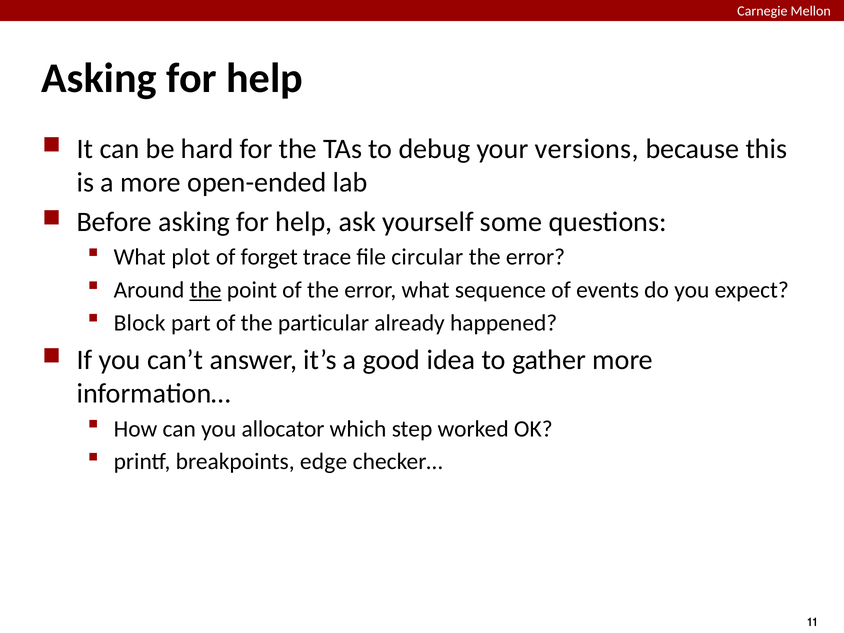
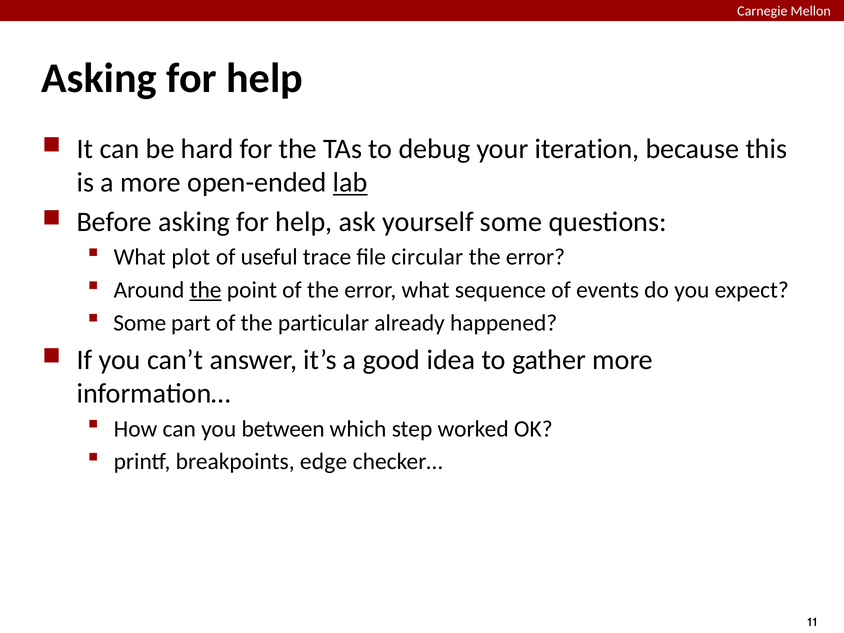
versions: versions -> iteration (587, 149)
lab underline: none -> present (350, 183)
forget: forget -> useful (269, 257)
Block: Block -> Some (140, 323)
allocator: allocator -> between (283, 429)
